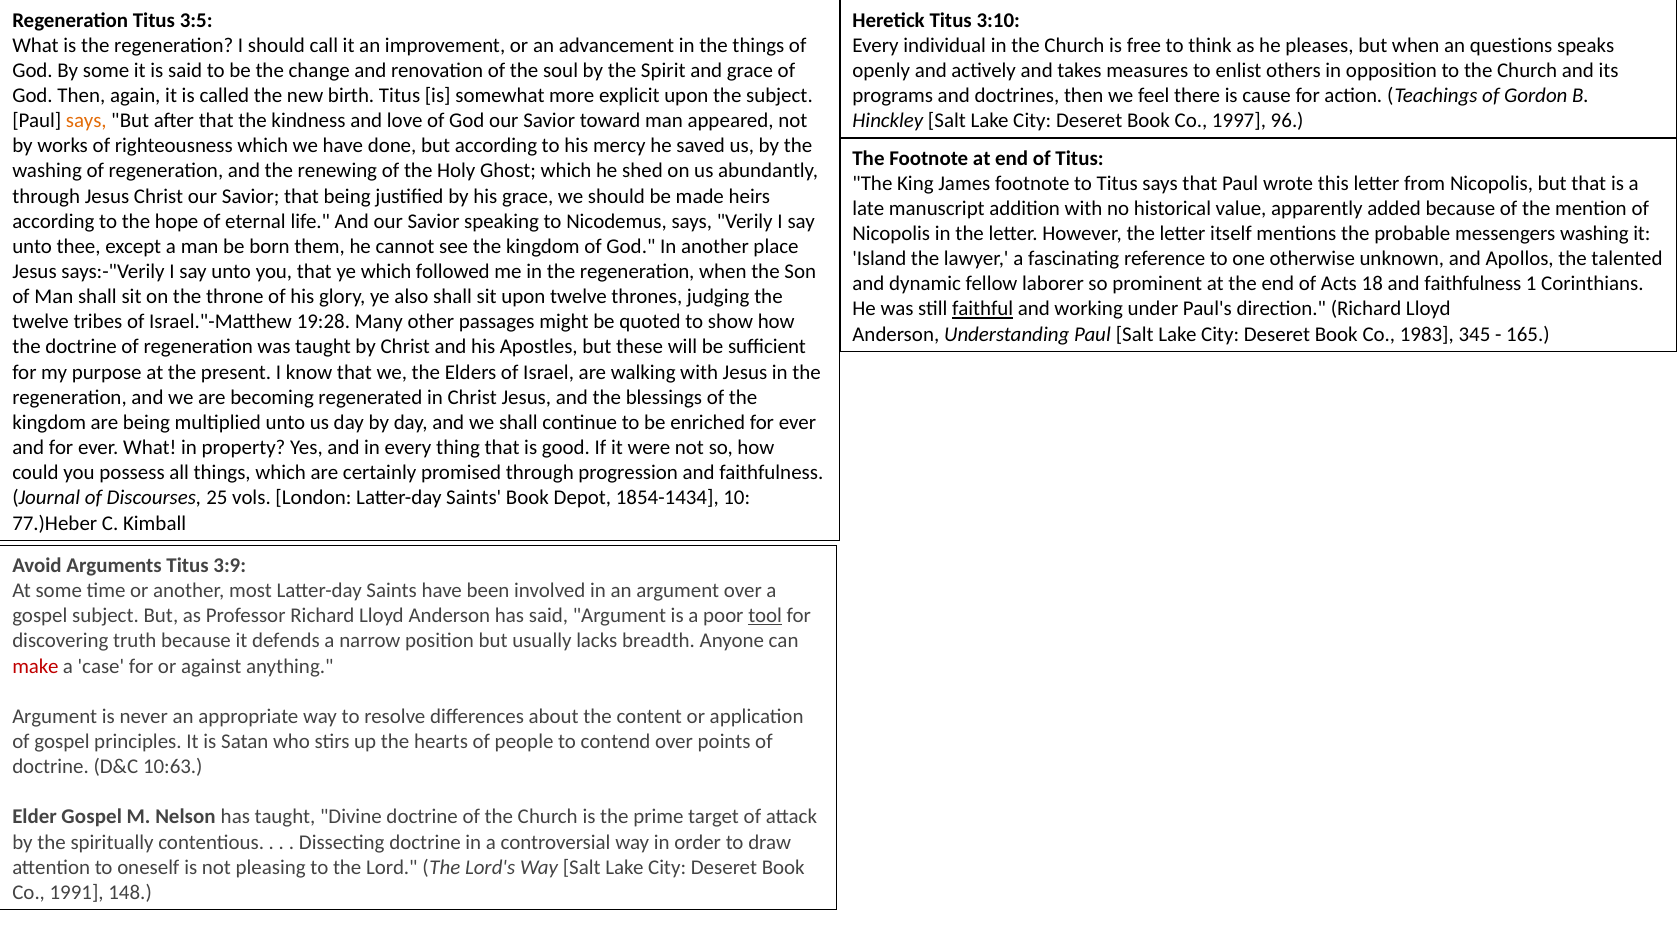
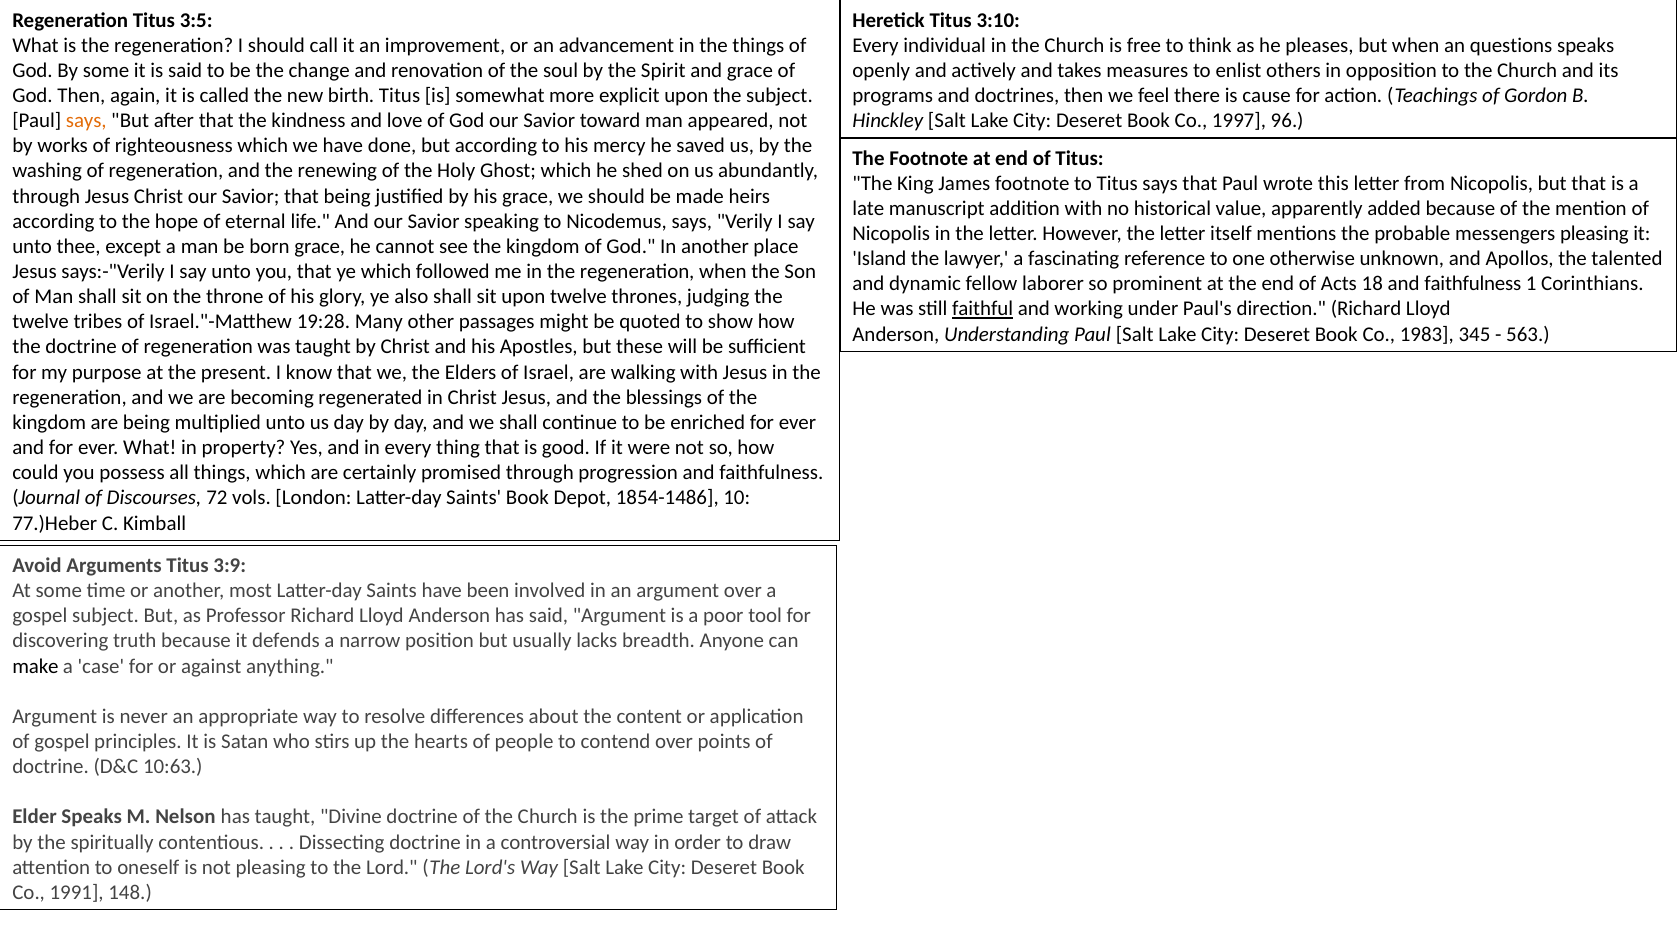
messengers washing: washing -> pleasing (1594, 234)
born them: them -> grace (320, 247)
165: 165 -> 563 (1528, 334)
25: 25 -> 72 (217, 498)
1854-1434: 1854-1434 -> 1854-1486 (667, 498)
tool underline: present -> none (765, 616)
make colour: red -> black (35, 666)
Elder Gospel: Gospel -> Speaks (92, 817)
